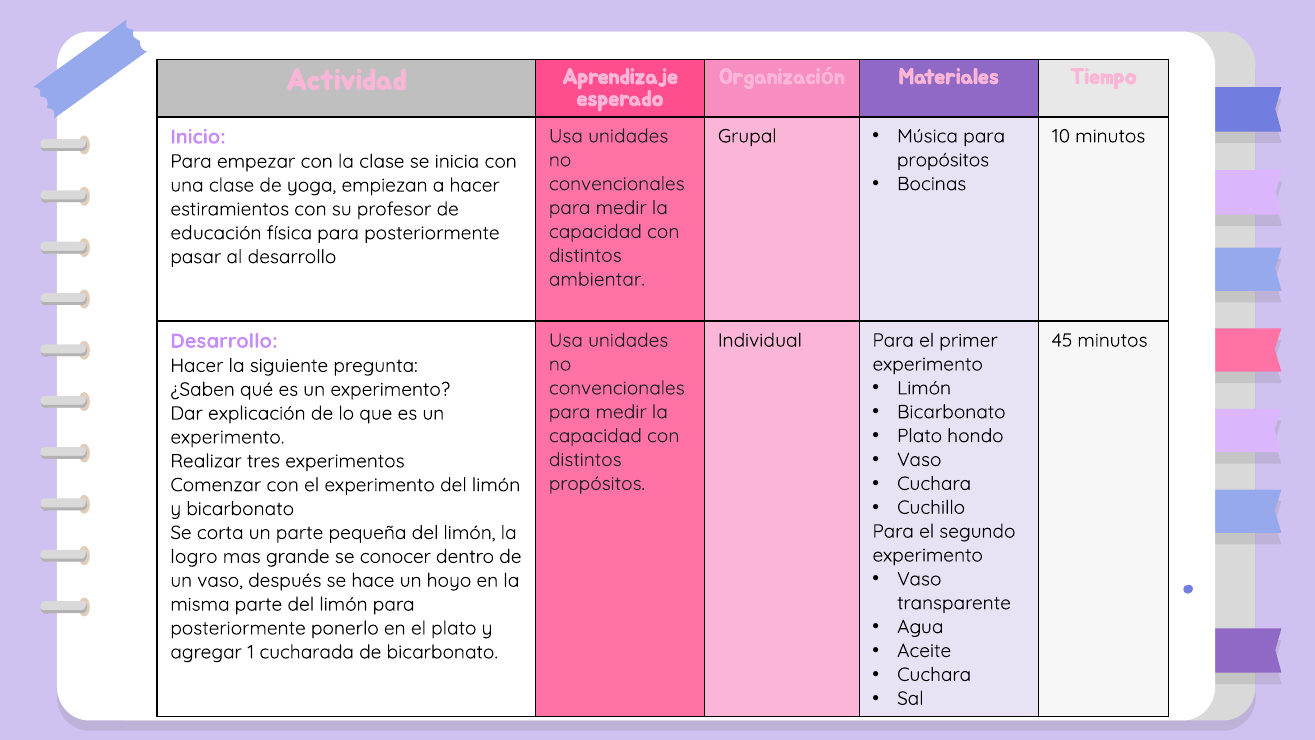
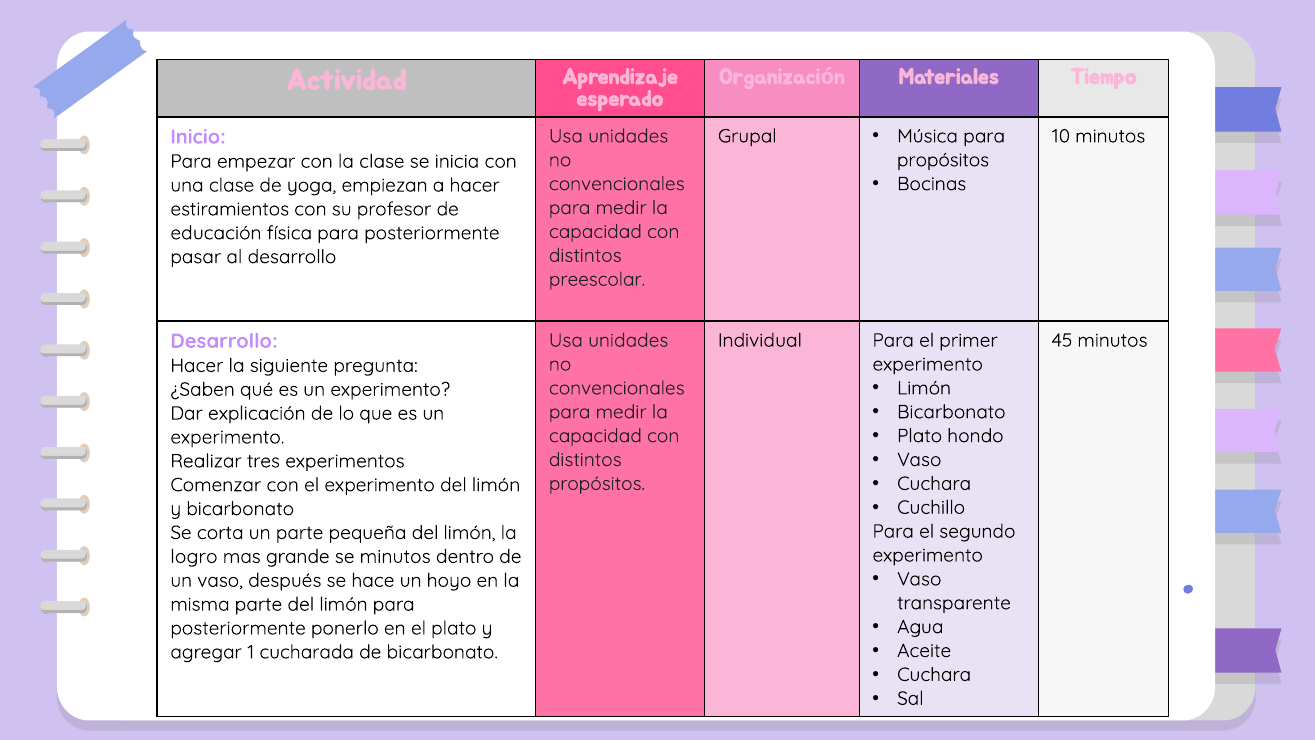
ambientar: ambientar -> preescolar (597, 279)
se conocer: conocer -> minutos (395, 556)
